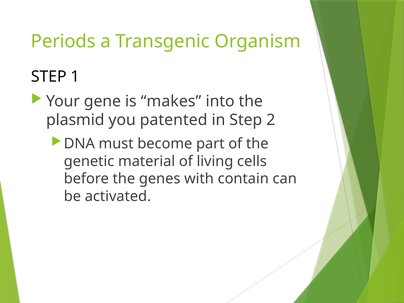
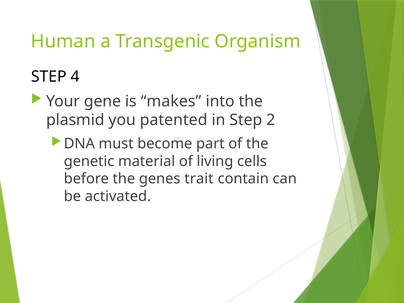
Periods: Periods -> Human (63, 41)
1: 1 -> 4 (75, 77)
with: with -> trait (199, 179)
